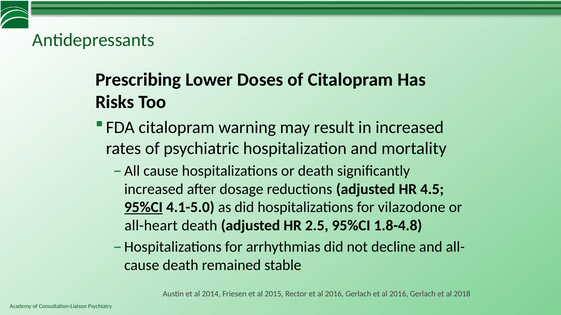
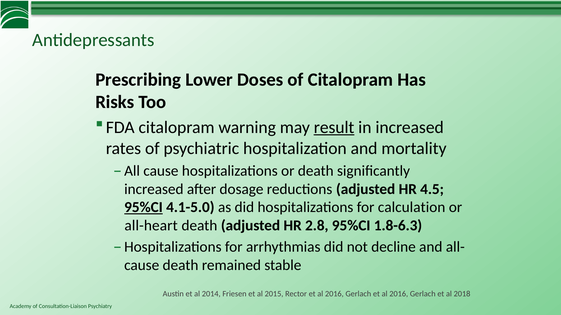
result underline: none -> present (334, 128)
vilazodone: vilazodone -> calculation (412, 208)
2.5: 2.5 -> 2.8 (317, 226)
1.8-4.8: 1.8-4.8 -> 1.8-6.3 (398, 226)
